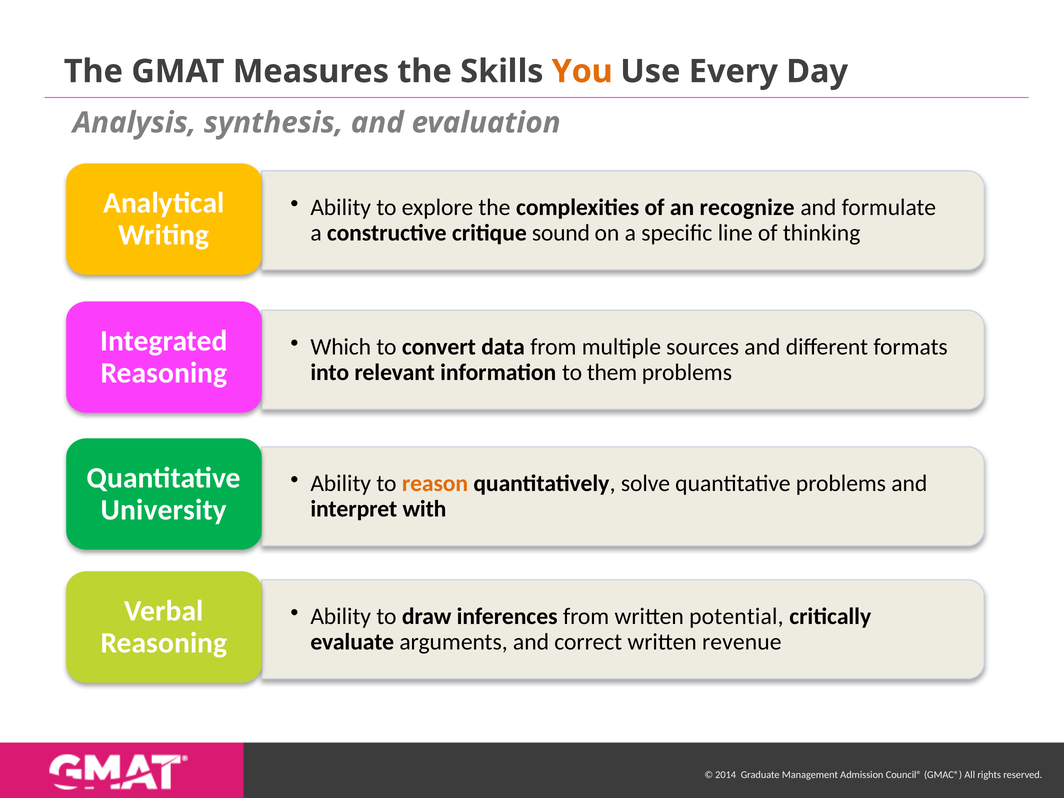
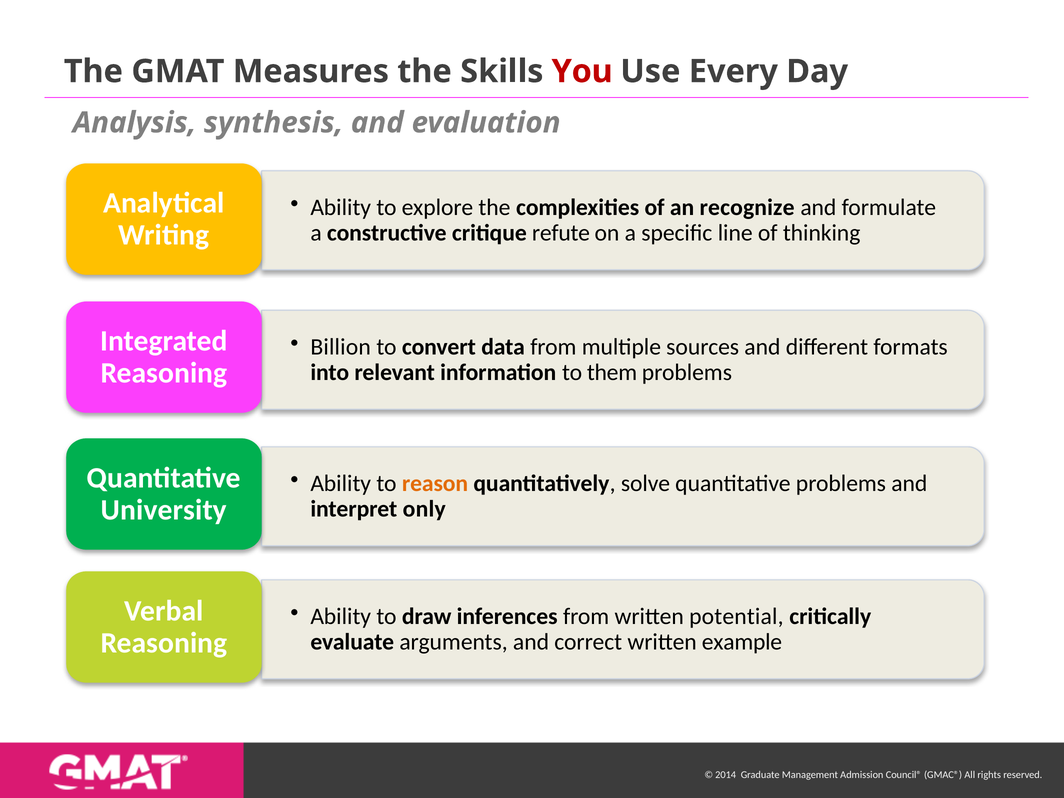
You colour: orange -> red (582, 71)
sound: sound -> refute (561, 233)
Which: Which -> Billion (341, 347)
with: with -> only (424, 509)
revenue: revenue -> example (742, 642)
